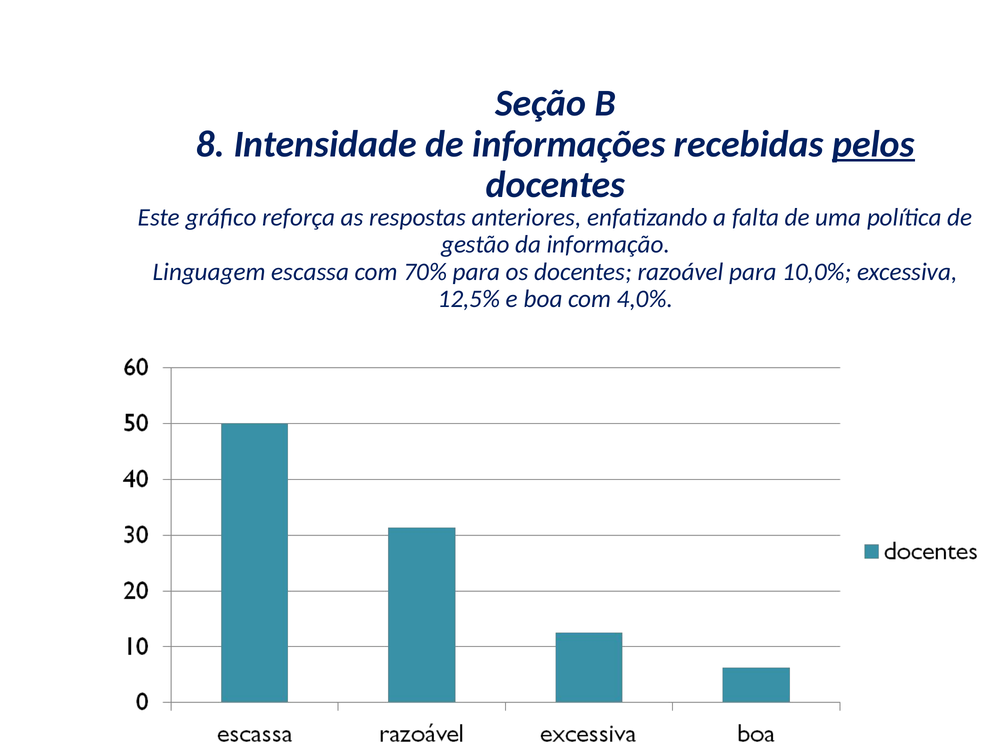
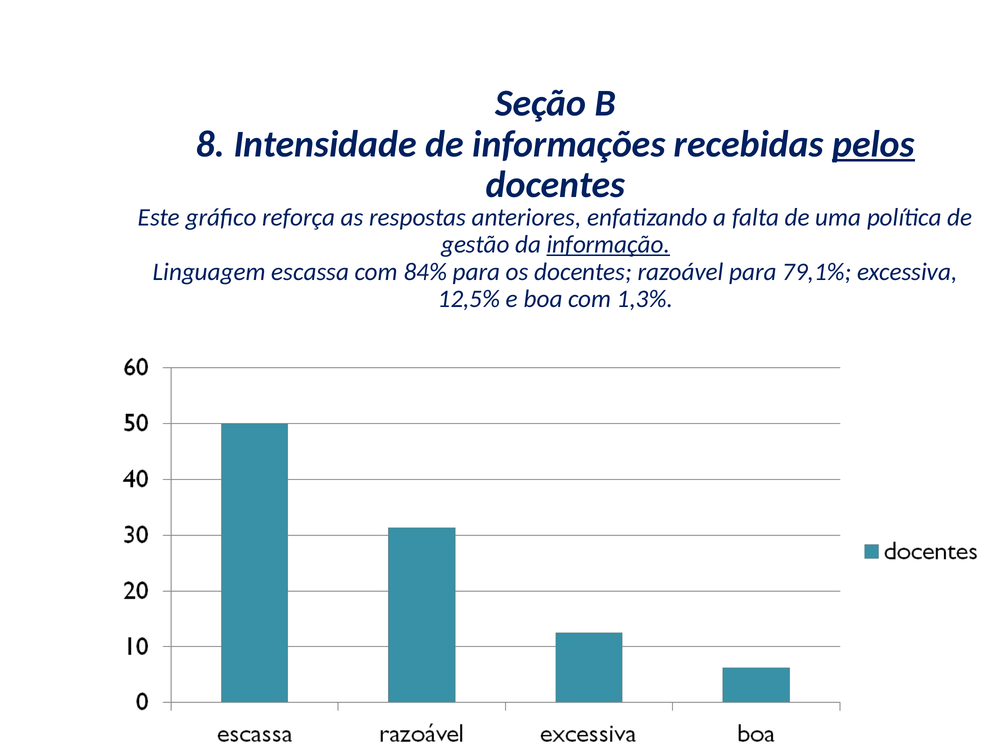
informação underline: none -> present (608, 245)
70%: 70% -> 84% (425, 272)
10,0%: 10,0% -> 79,1% (817, 272)
4,0%: 4,0% -> 1,3% (645, 299)
